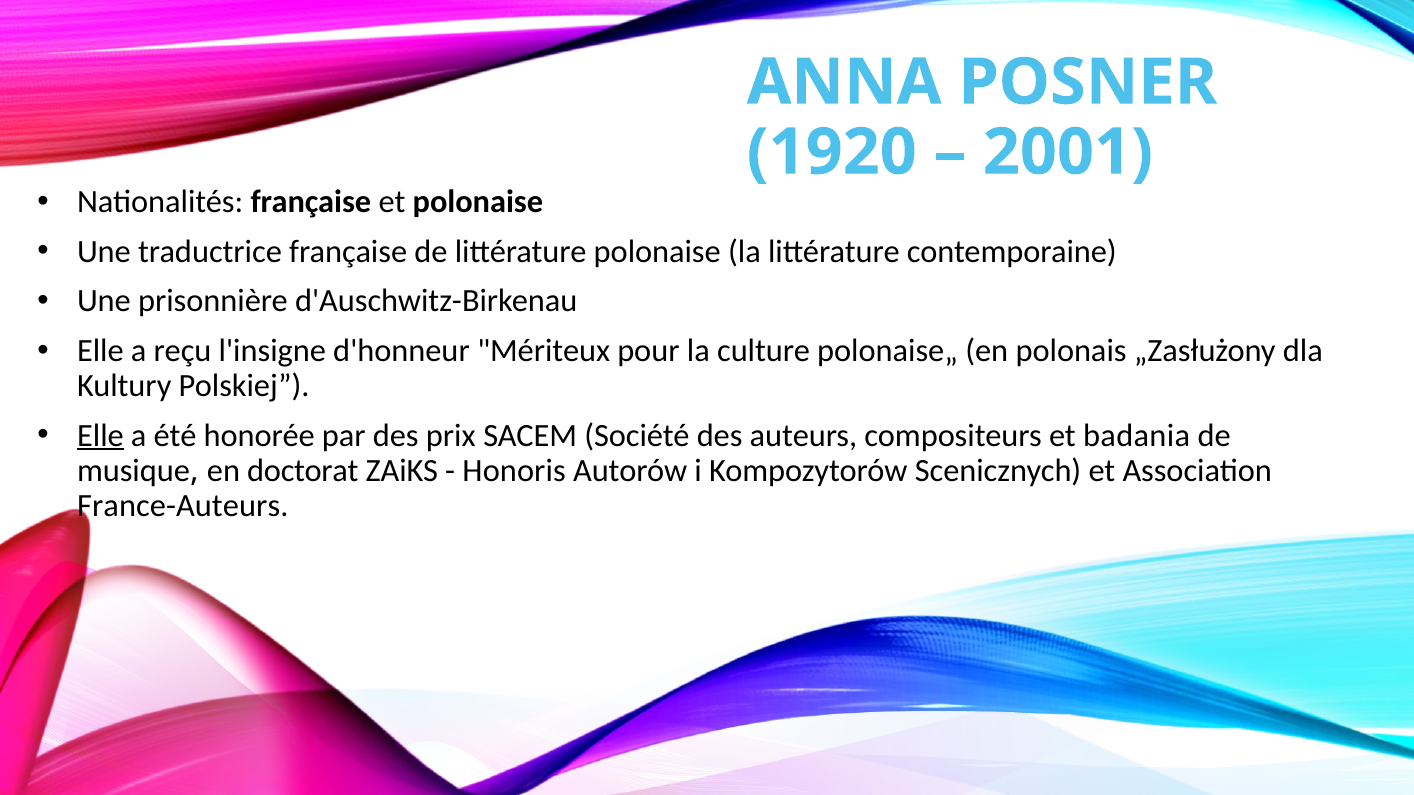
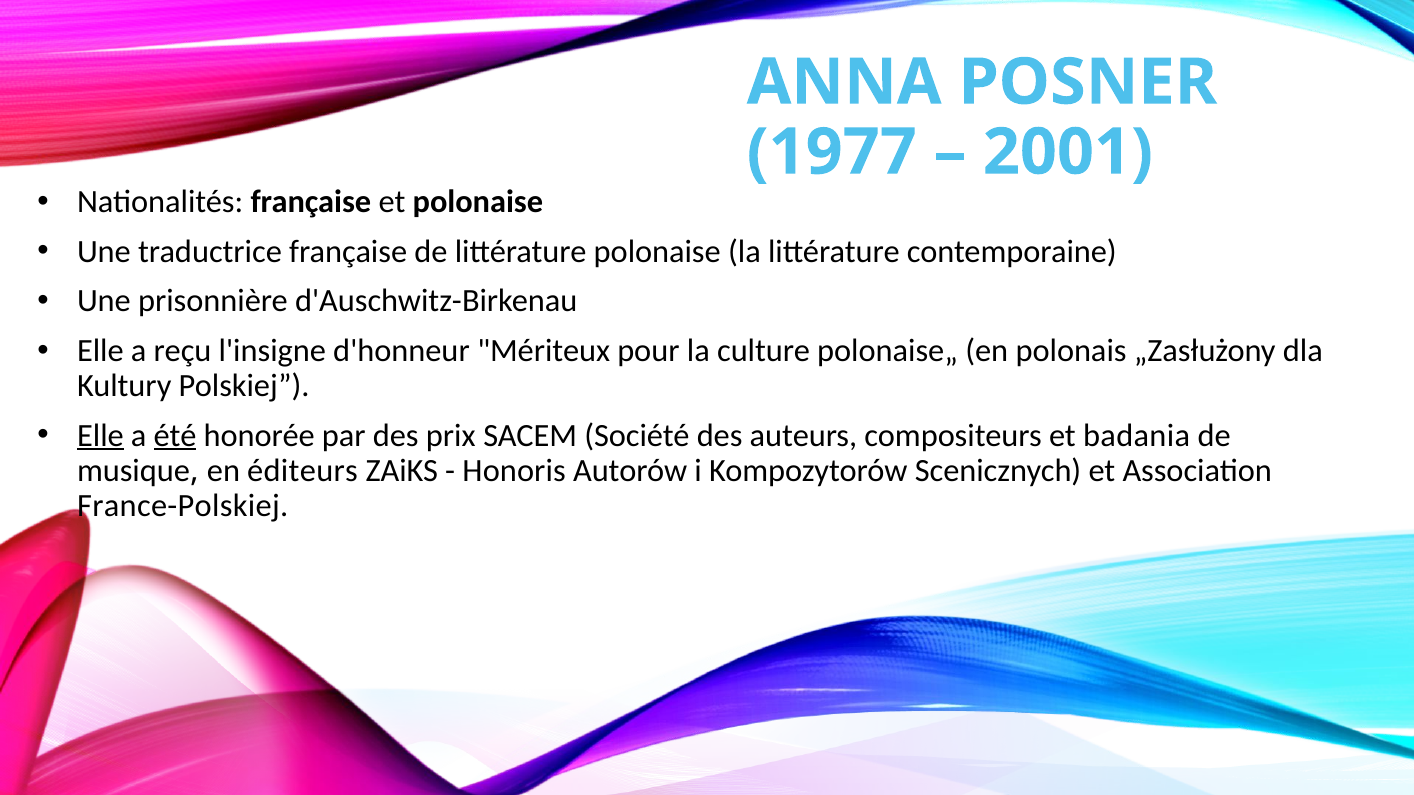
1920: 1920 -> 1977 (832, 152)
été underline: none -> present (175, 436)
doctorat: doctorat -> éditeurs (303, 471)
France-Auteurs: France-Auteurs -> France-Polskiej (183, 506)
